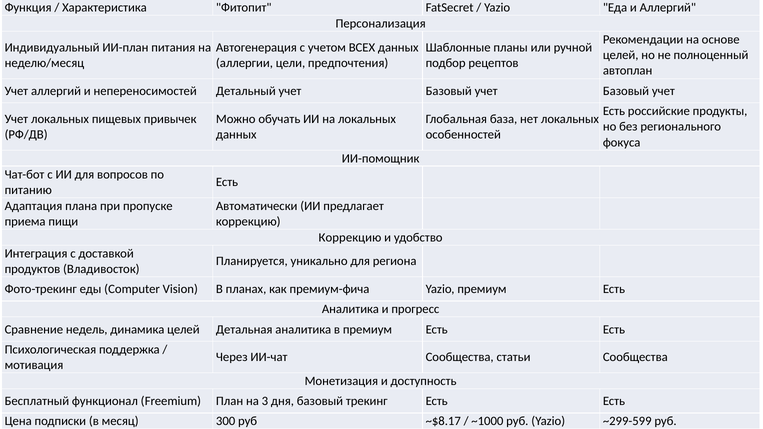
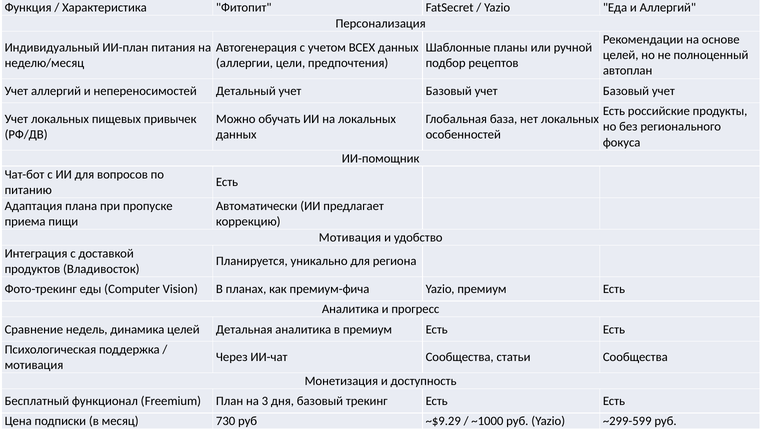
Коррекцию: Коррекцию -> Мотивация (350, 238)
300: 300 -> 730 (226, 421)
~$8.17: ~$8.17 -> ~$9.29 (443, 421)
